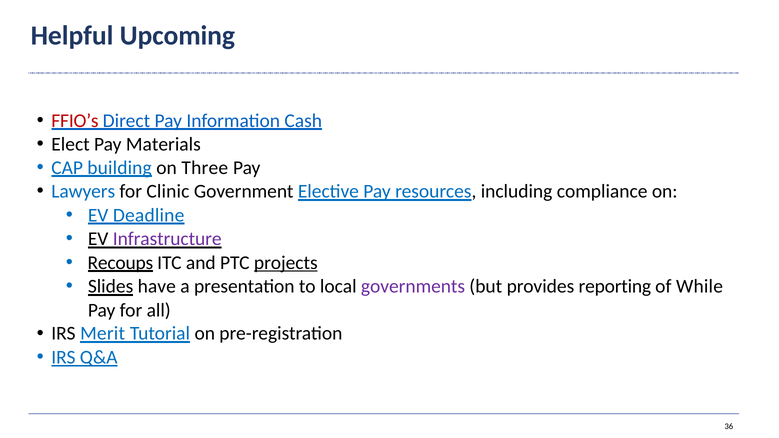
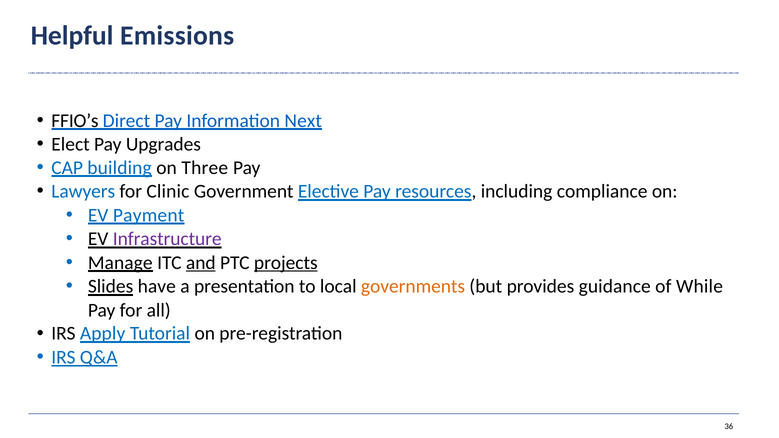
Upcoming: Upcoming -> Emissions (177, 36)
FFIO’s colour: red -> black (75, 121)
Cash: Cash -> Next (303, 121)
Materials: Materials -> Upgrades (163, 144)
Deadline: Deadline -> Payment (149, 215)
Recoups: Recoups -> Manage (120, 263)
and underline: none -> present (201, 263)
governments colour: purple -> orange (413, 287)
reporting: reporting -> guidance (615, 287)
Merit: Merit -> Apply (103, 334)
